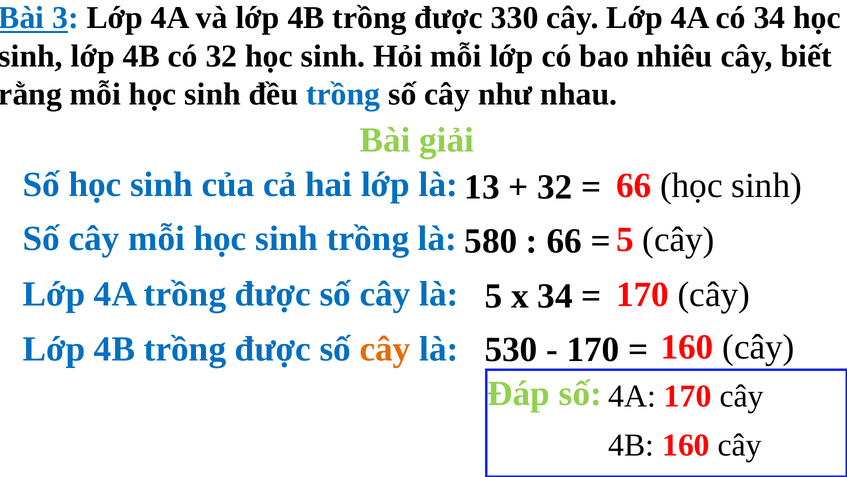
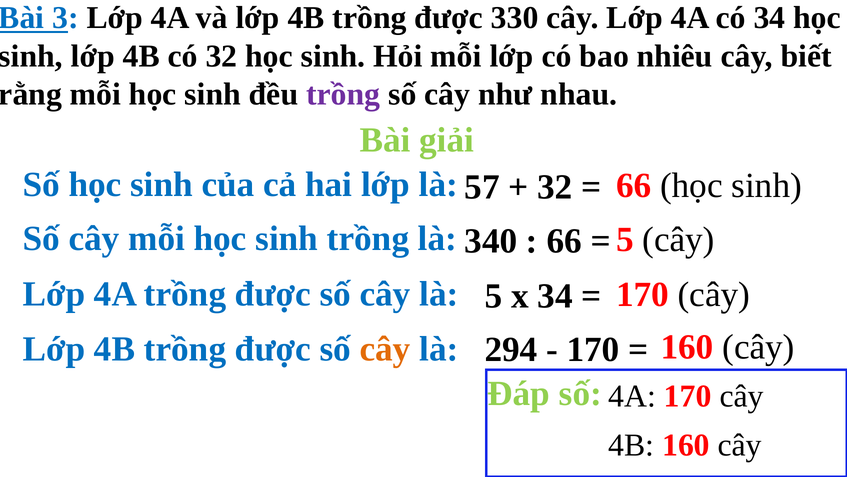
trồng colour: blue -> purple (343, 94)
13: 13 -> 57 (482, 187)
580: 580 -> 340 (491, 241)
530: 530 -> 294 (511, 349)
